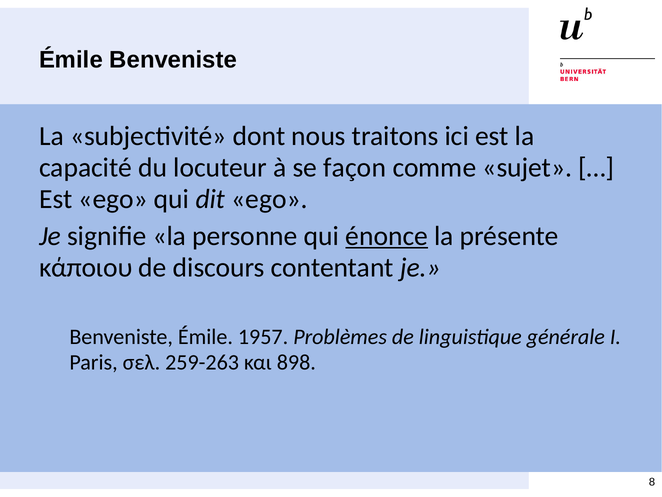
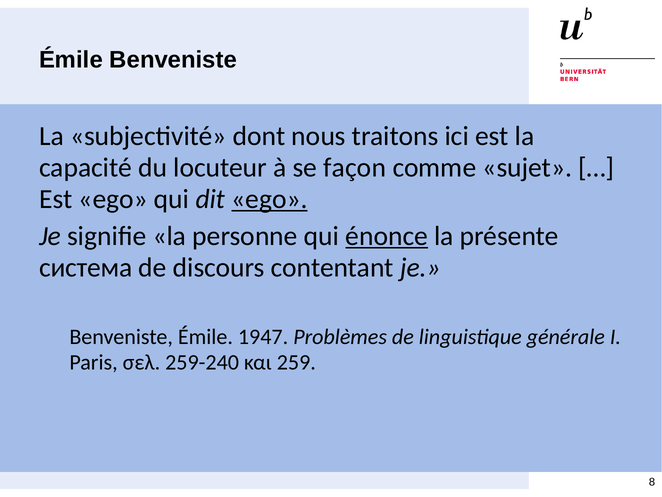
ego underline: none -> present (269, 199)
κάποιου: κάποιου -> система (86, 267)
1957: 1957 -> 1947 (263, 337)
259-263: 259-263 -> 259-240 (202, 362)
898: 898 -> 259 (296, 362)
